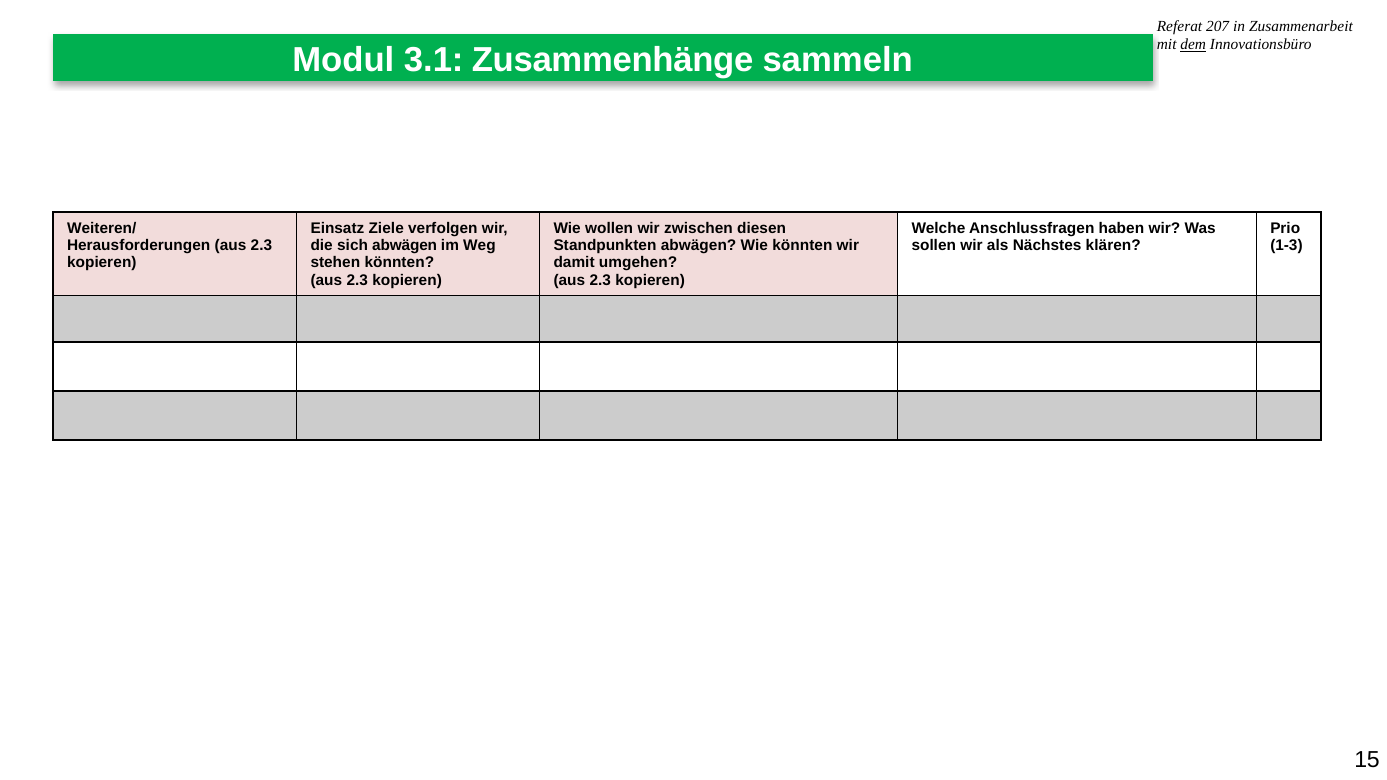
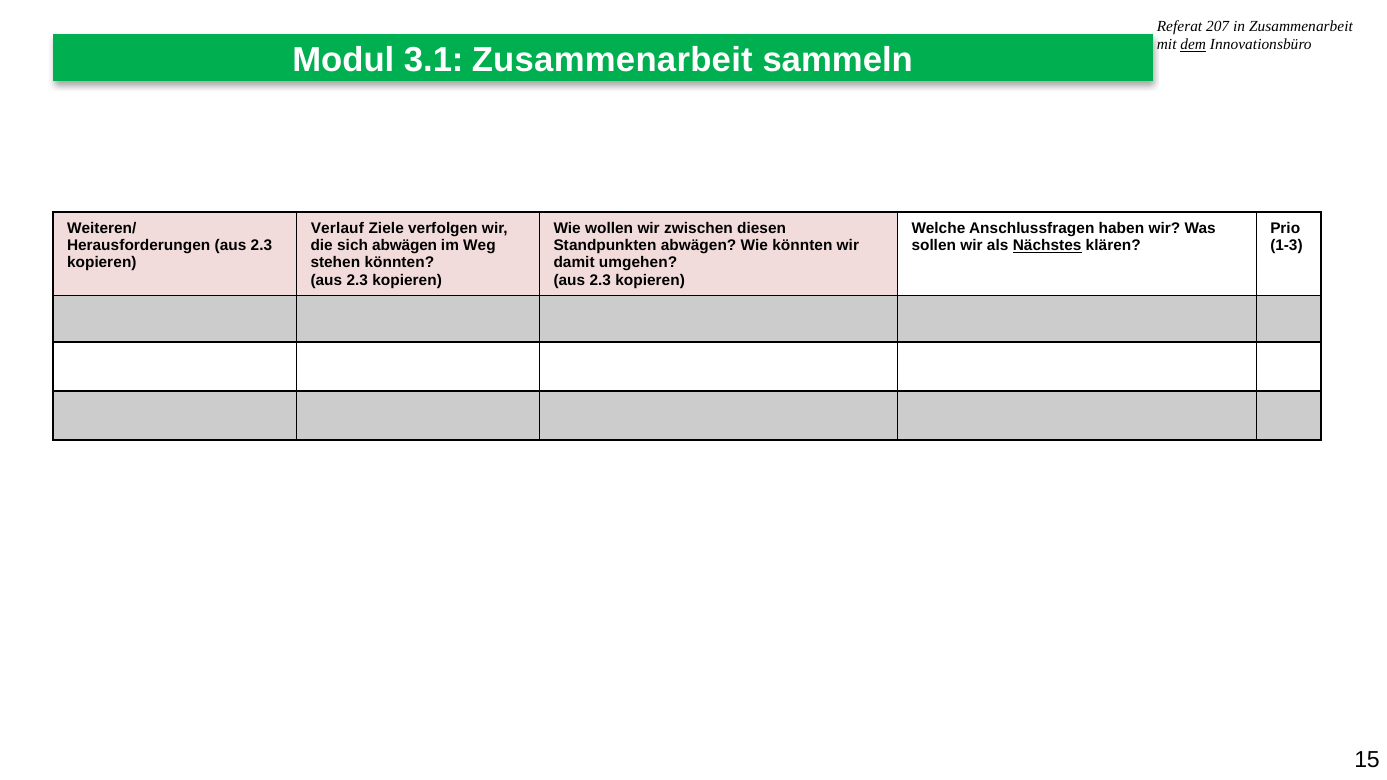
3.1 Zusammenhänge: Zusammenhänge -> Zusammenarbeit (612, 60)
Einsatz: Einsatz -> Verlauf (337, 228)
Nächstes underline: none -> present (1047, 245)
